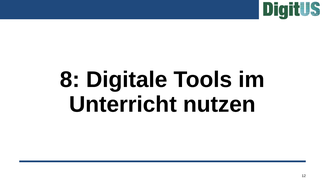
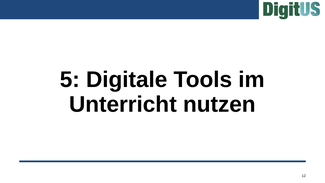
8: 8 -> 5 (70, 80)
